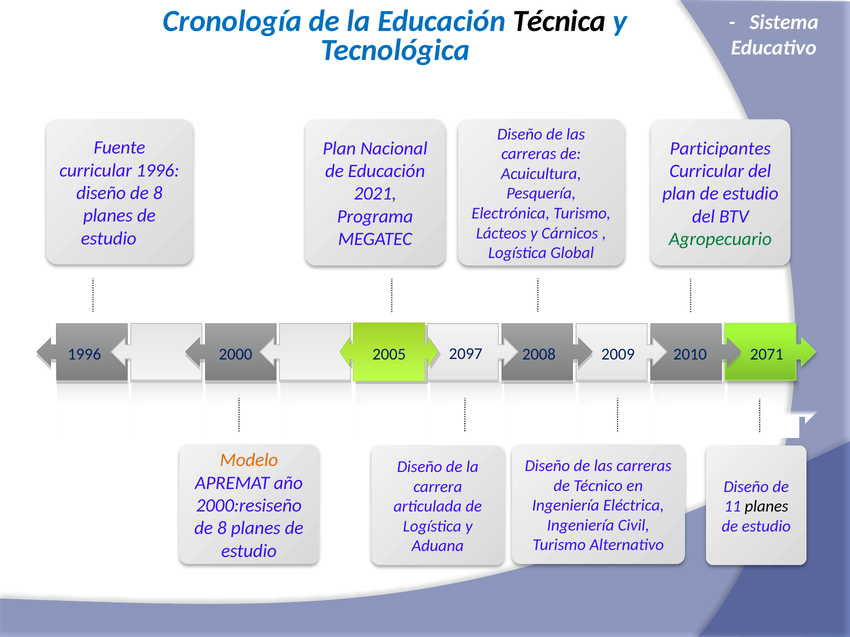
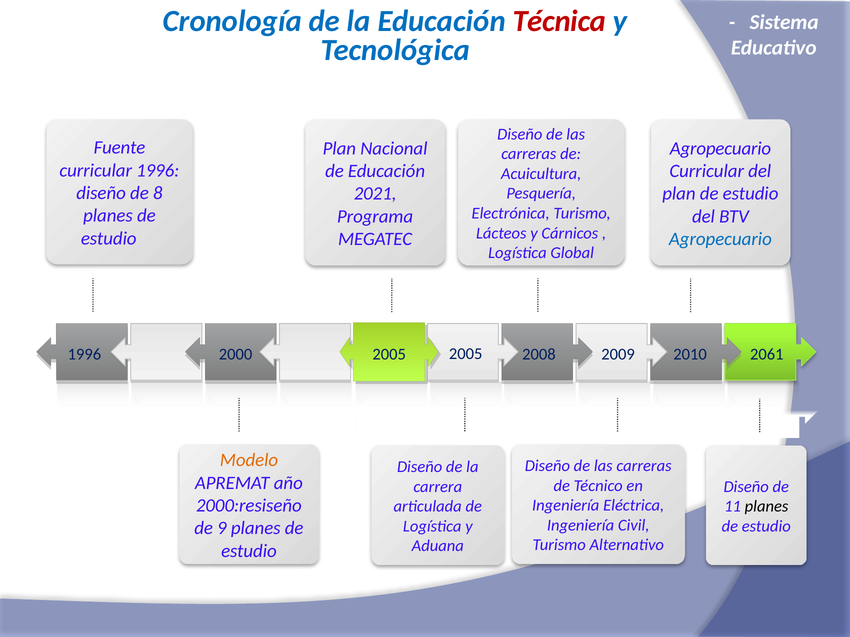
Técnica colour: black -> red (559, 21)
Participantes: Participantes -> Agropecuario (721, 149)
Agropecuario colour: green -> blue (720, 239)
2097: 2097 -> 2005 (466, 354)
2071: 2071 -> 2061 (767, 355)
8: 8 -> 9 (222, 529)
